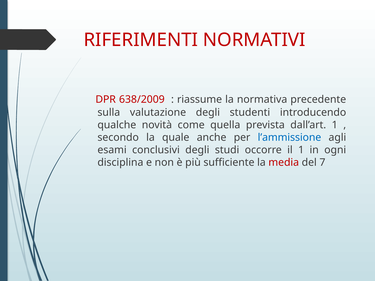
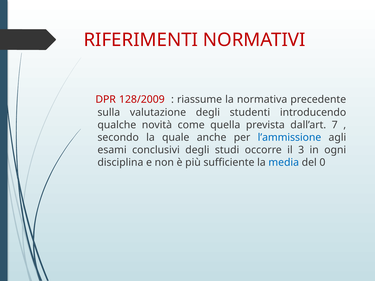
638/2009: 638/2009 -> 128/2009 (142, 99)
dall’art 1: 1 -> 7 (335, 125)
il 1: 1 -> 3 (301, 150)
media colour: red -> blue (284, 163)
7: 7 -> 0 (322, 163)
